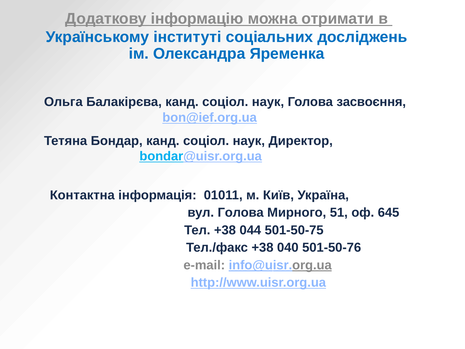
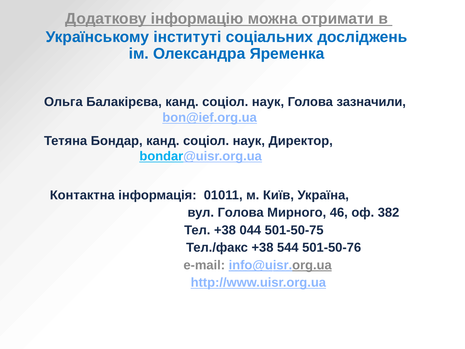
засвоєння: засвоєння -> зазначили (371, 102)
51: 51 -> 46 (339, 213)
645: 645 -> 382 (389, 213)
040: 040 -> 544 (288, 247)
